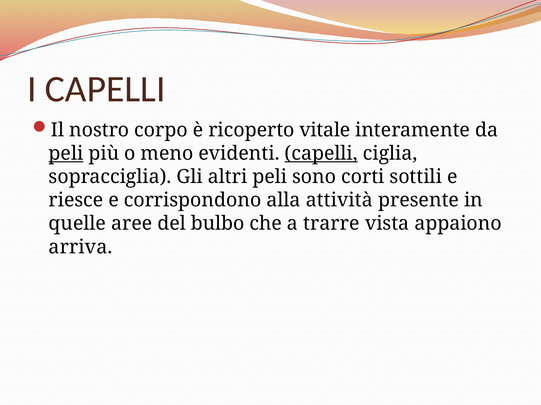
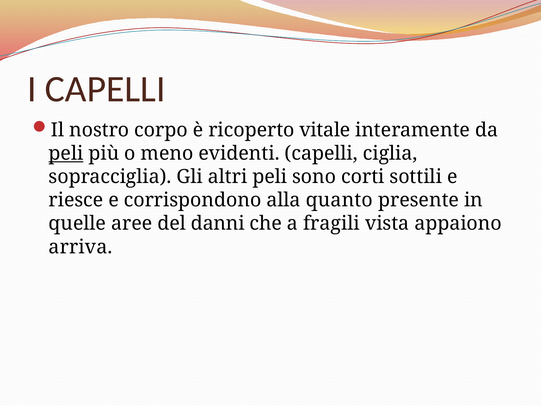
capelli underline: present -> none (321, 154)
attività: attività -> quanto (339, 201)
bulbo: bulbo -> danni (218, 224)
trarre: trarre -> fragili (331, 224)
